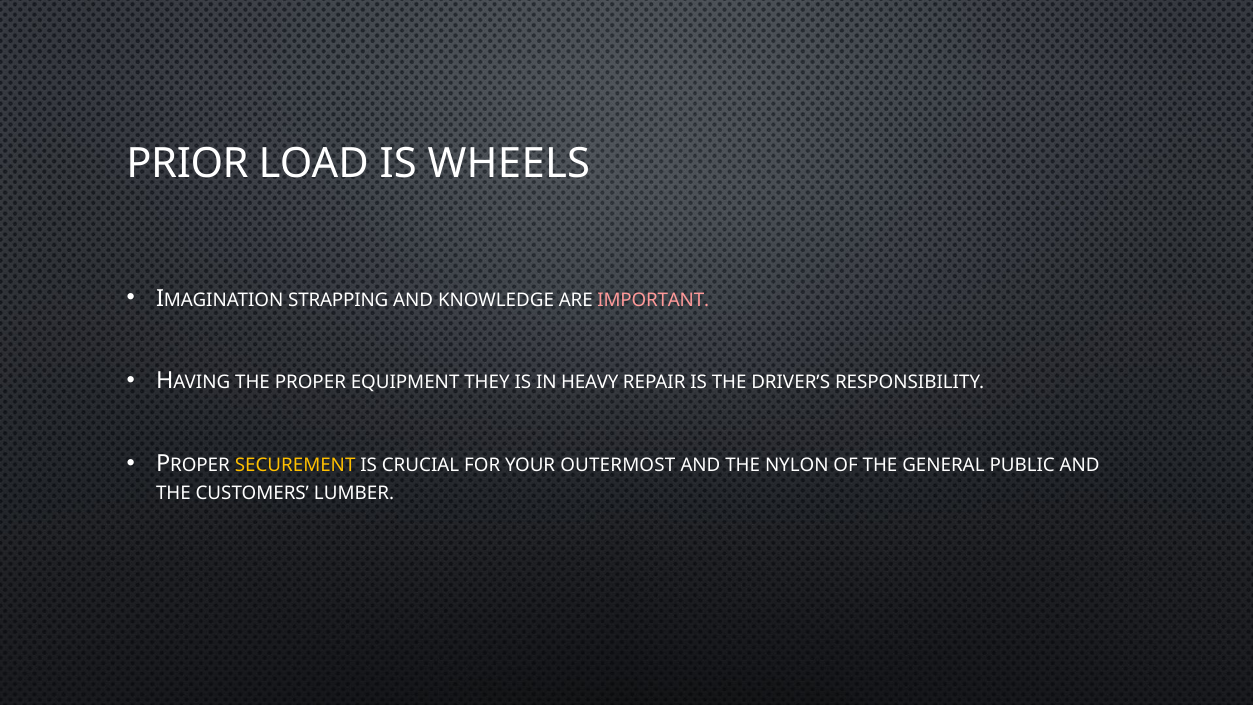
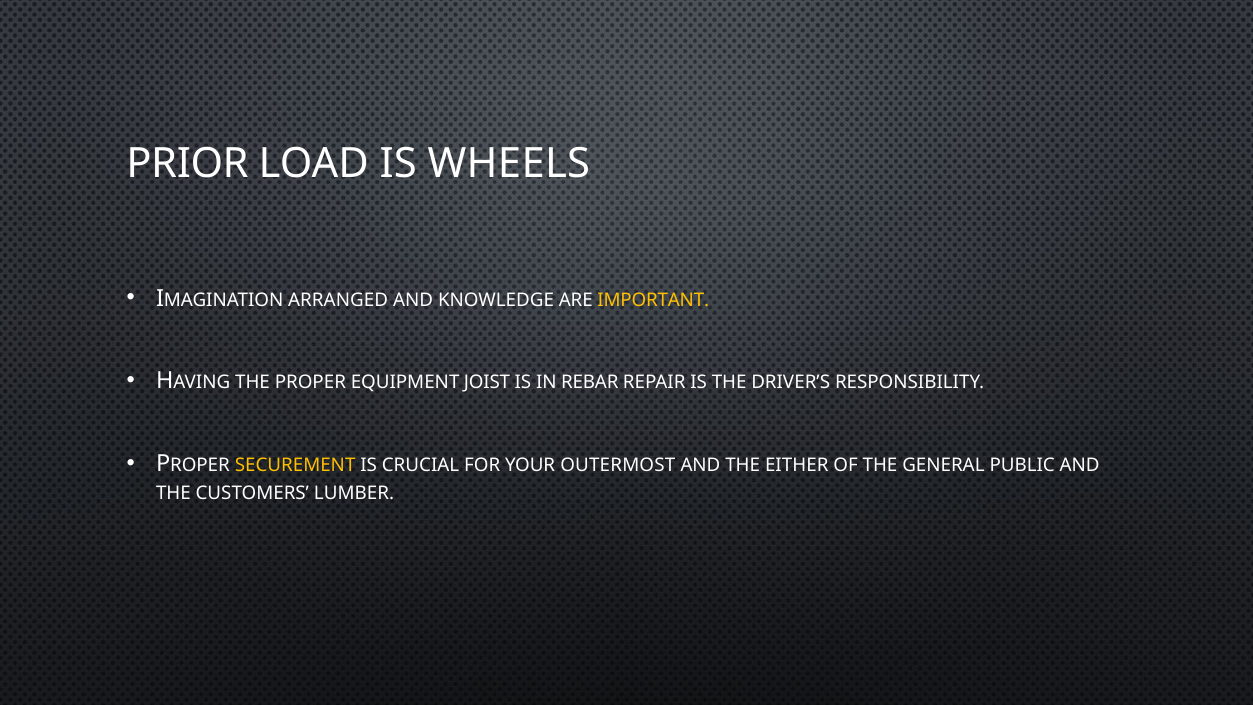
STRAPPING: STRAPPING -> ARRANGED (338, 300)
IMPORTANT colour: pink -> yellow (653, 300)
THEY: THEY -> JOIST (487, 382)
HEAVY: HEAVY -> REBAR (590, 382)
NYLON: NYLON -> EITHER (797, 465)
